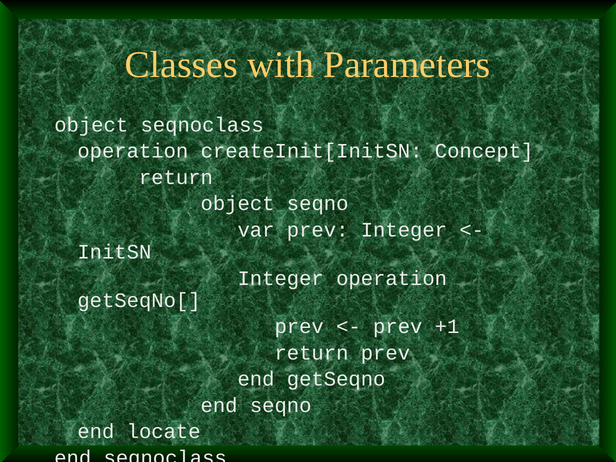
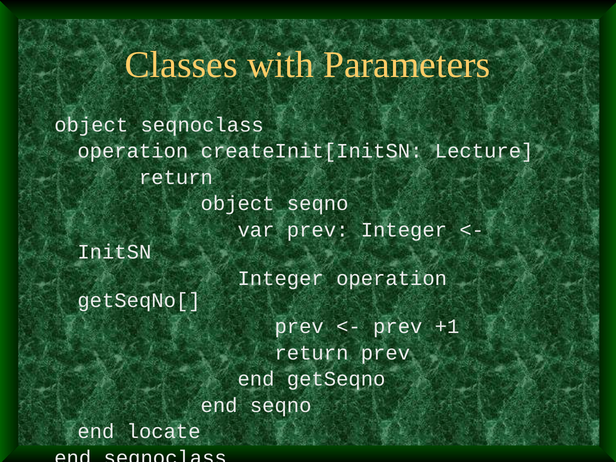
Concept: Concept -> Lecture (484, 151)
